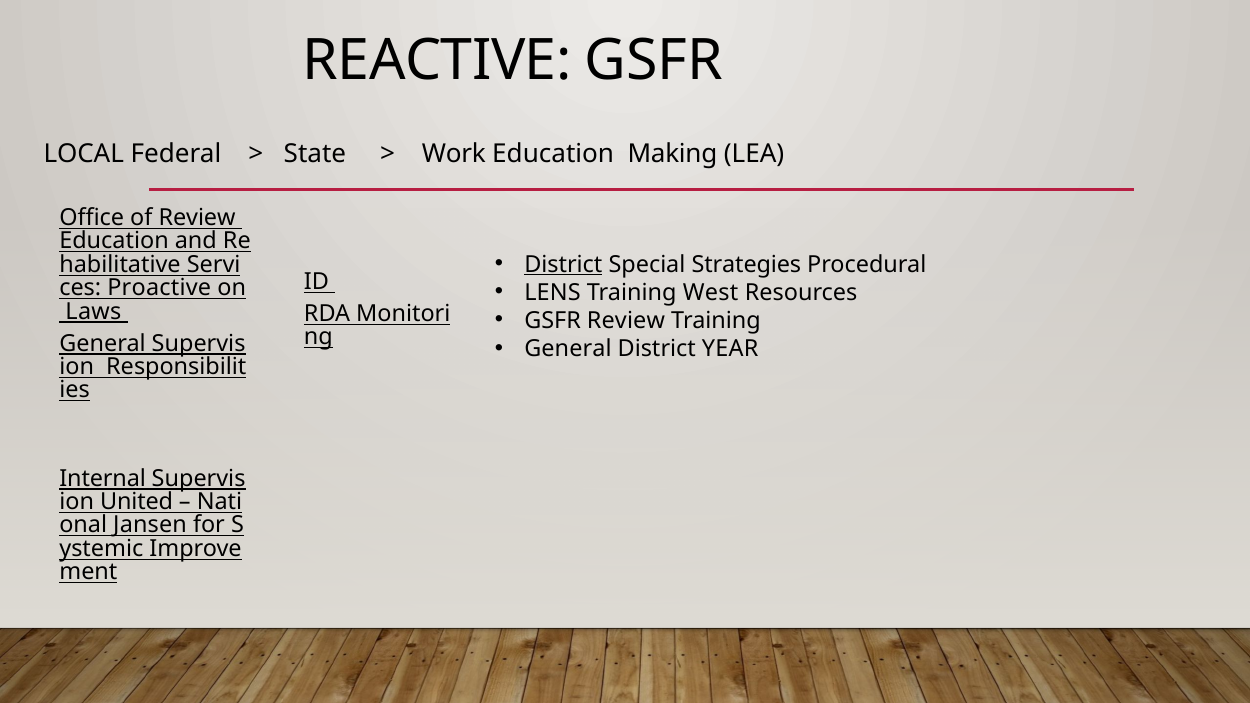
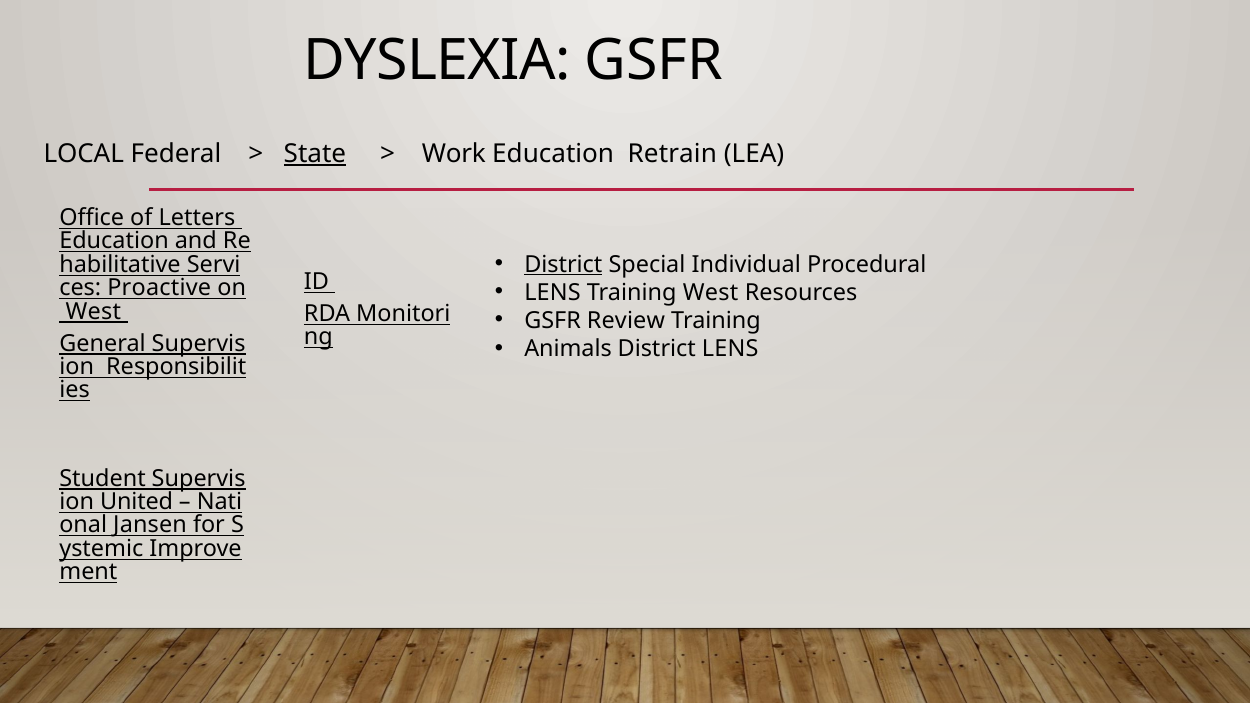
REACTIVE: REACTIVE -> DYSLEXIA (437, 60)
State underline: none -> present (315, 154)
Making: Making -> Retrain (672, 154)
of Review: Review -> Letters (197, 218)
Strategies: Strategies -> Individual (746, 264)
Laws: Laws -> West (93, 312)
General: General -> Animals (568, 349)
District YEAR: YEAR -> LENS (730, 349)
Internal: Internal -> Student (103, 478)
